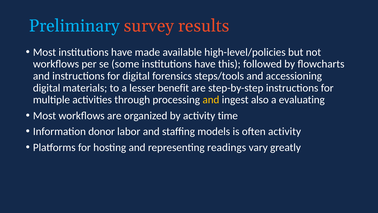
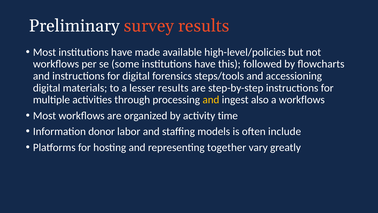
Preliminary colour: light blue -> white (74, 26)
lesser benefit: benefit -> results (173, 88)
a evaluating: evaluating -> workflows (302, 100)
often activity: activity -> include (285, 131)
readings: readings -> together (227, 147)
